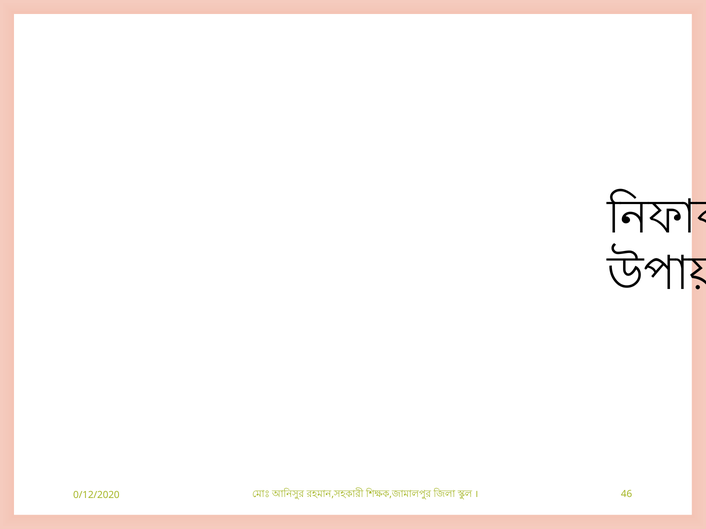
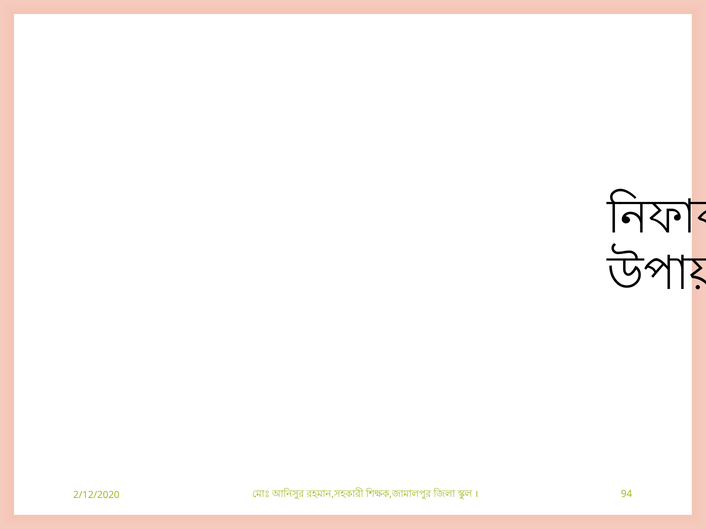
46: 46 -> 94 (627, 495)
0/12/2020: 0/12/2020 -> 2/12/2020 (96, 495)
